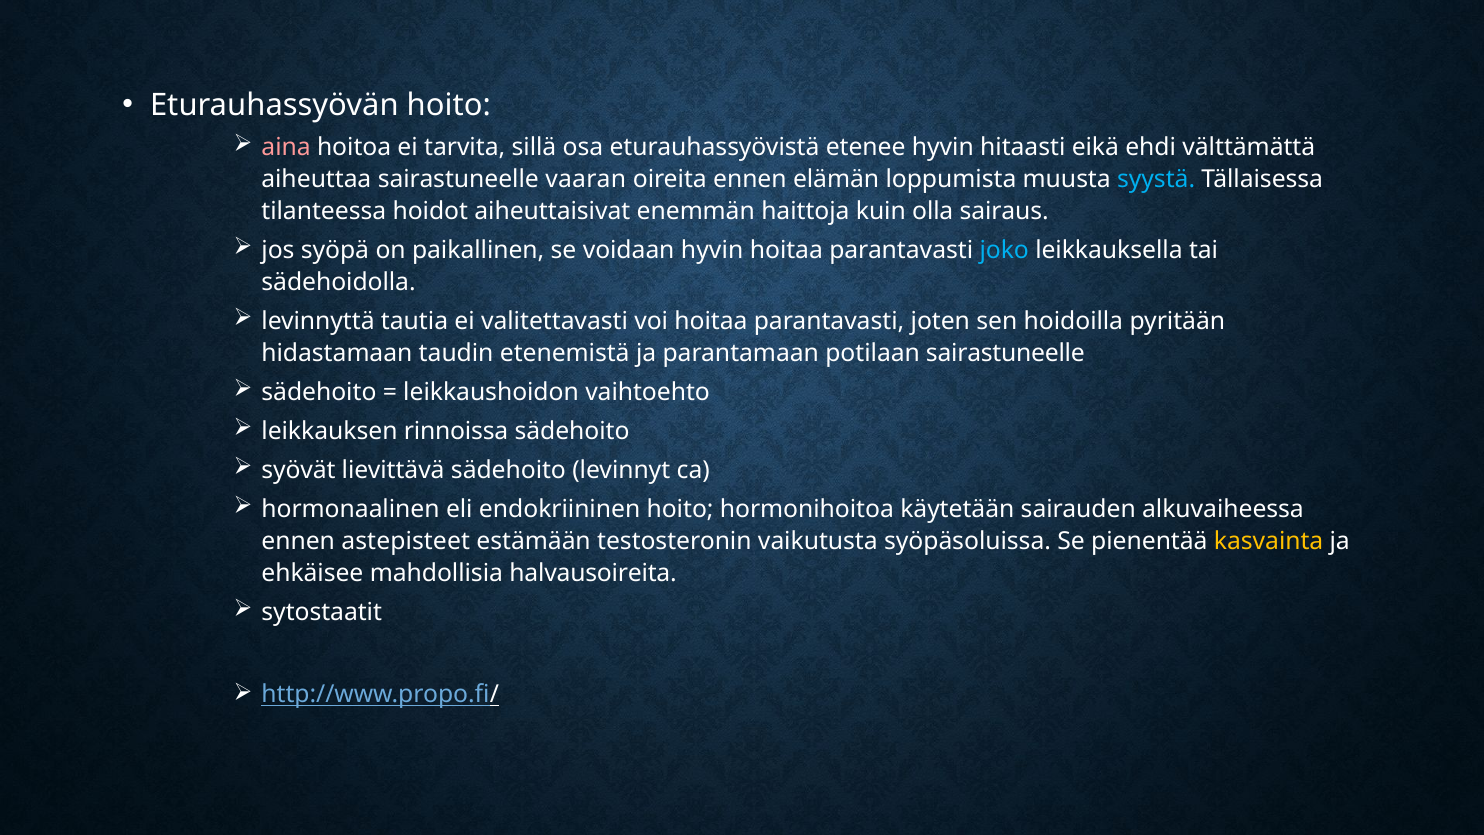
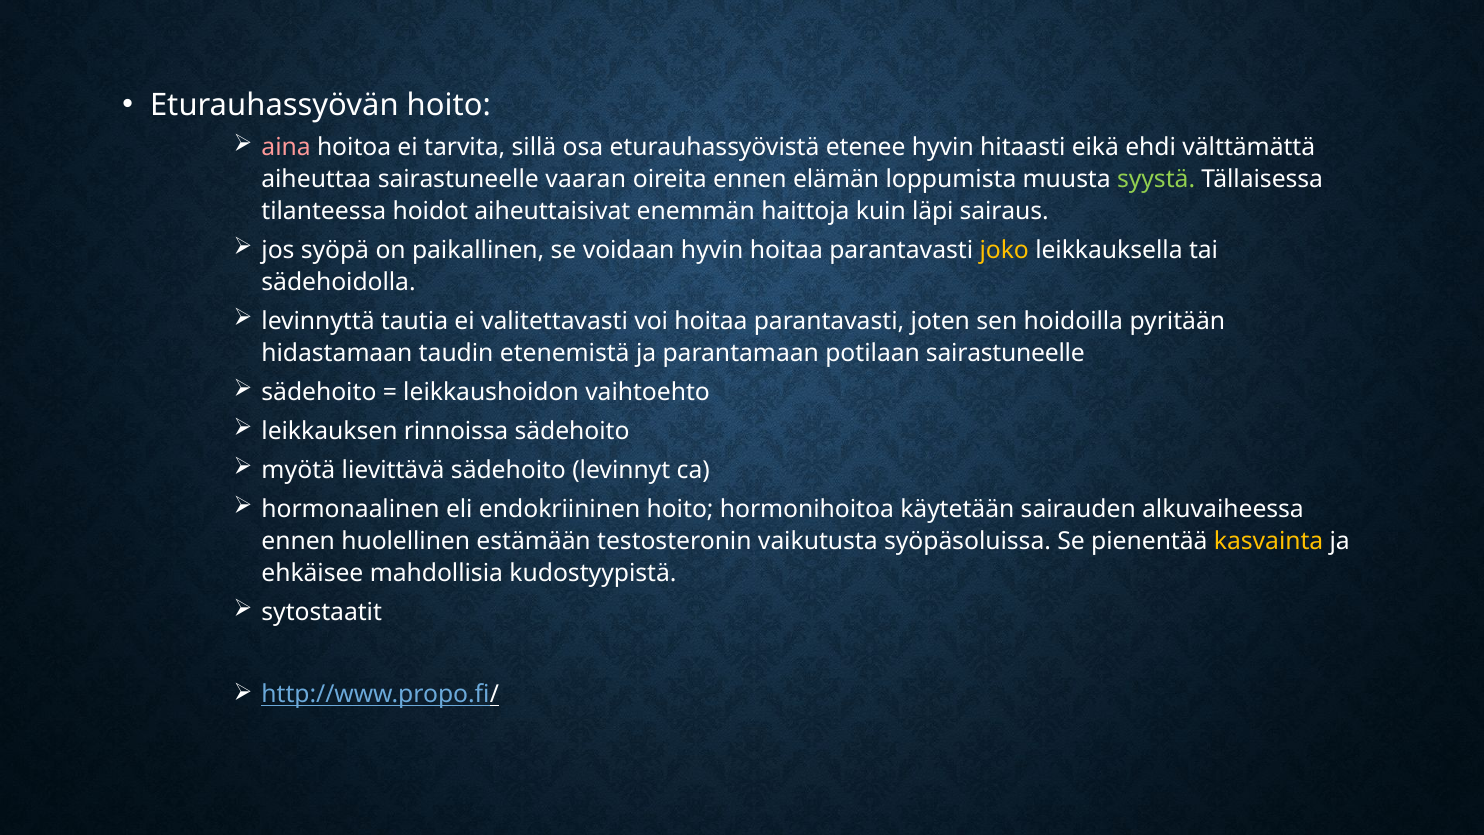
syystä colour: light blue -> light green (1156, 180)
olla: olla -> läpi (933, 212)
joko colour: light blue -> yellow (1004, 251)
syövät: syövät -> myötä (298, 471)
astepisteet: astepisteet -> huolellinen (406, 542)
halvausoireita: halvausoireita -> kudostyypistä (593, 574)
